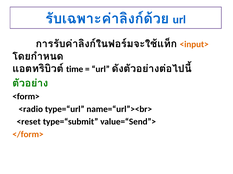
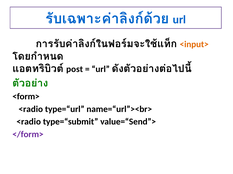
time: time -> post (75, 69)
<reset: <reset -> <radio (29, 122)
</form> colour: orange -> purple (28, 135)
